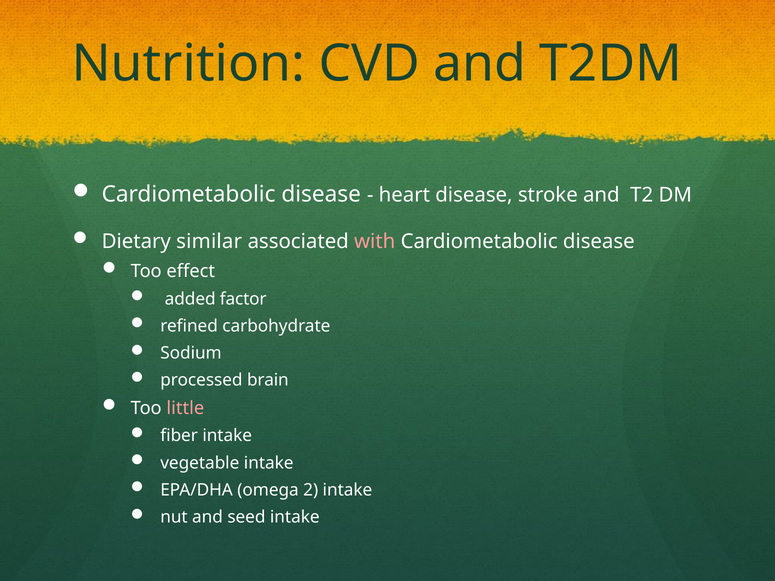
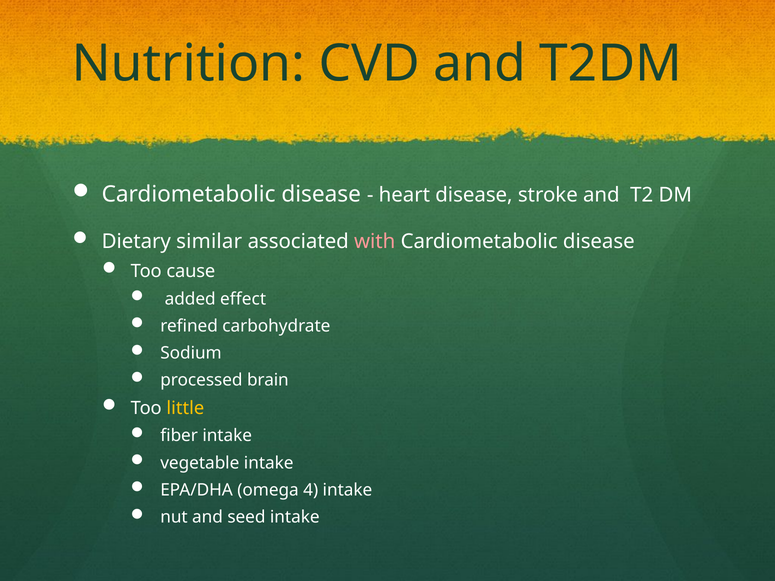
effect: effect -> cause (191, 271)
factor: factor -> effect (243, 299)
little colour: pink -> yellow (185, 408)
2: 2 -> 4 (311, 490)
